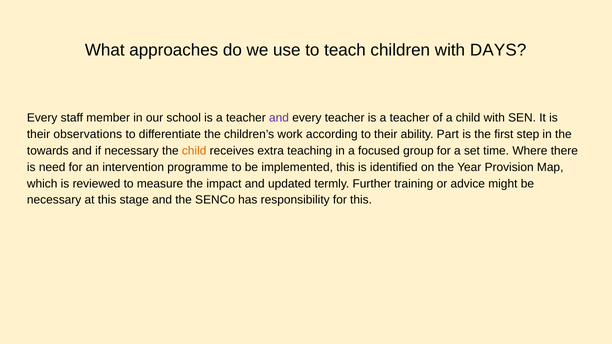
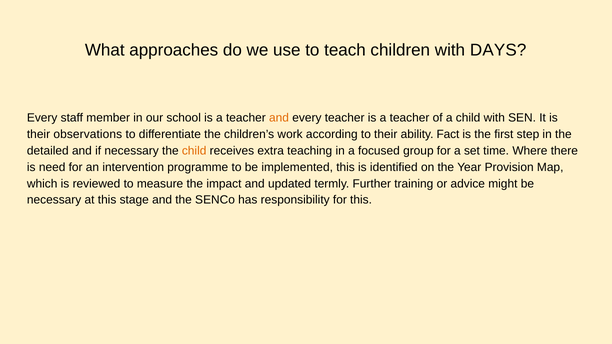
and colour: purple -> orange (279, 118)
Part: Part -> Fact (448, 134)
towards: towards -> detailed (48, 151)
